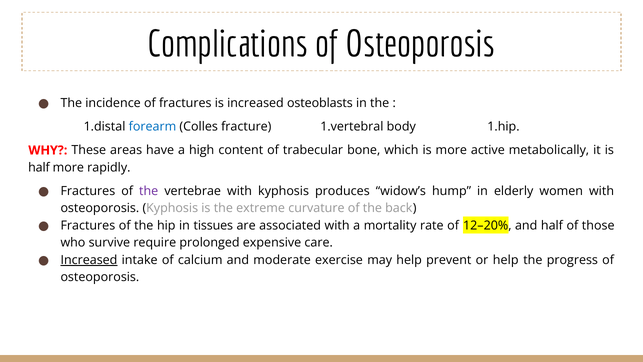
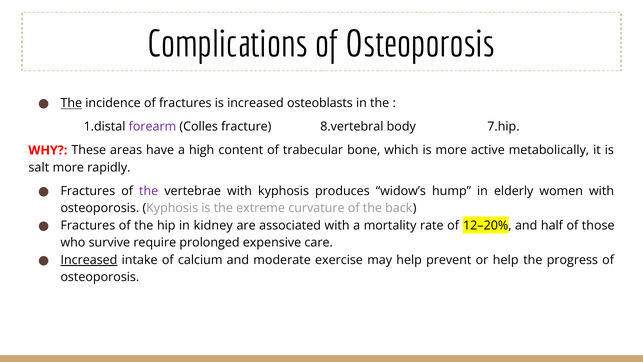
The underline: none -> present (71, 103)
forearm colour: blue -> purple (152, 127)
1.vertebral: 1.vertebral -> 8.vertebral (352, 127)
1.hip: 1.hip -> 7.hip (503, 127)
half: half -> salt (39, 167)
tissues: tissues -> kidney (213, 225)
